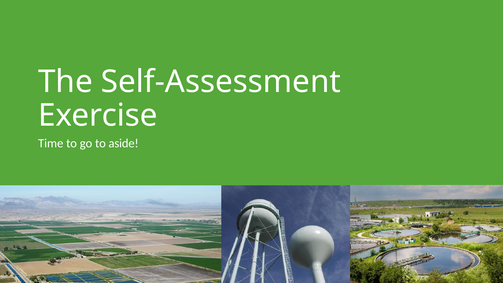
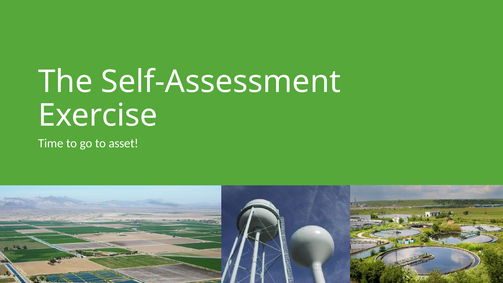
aside: aside -> asset (124, 143)
